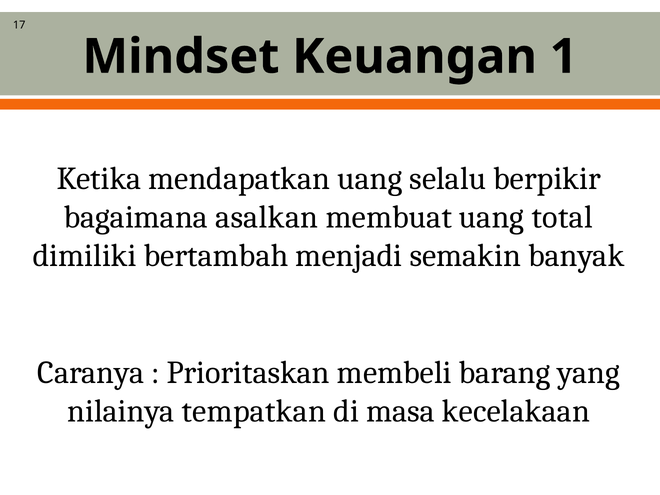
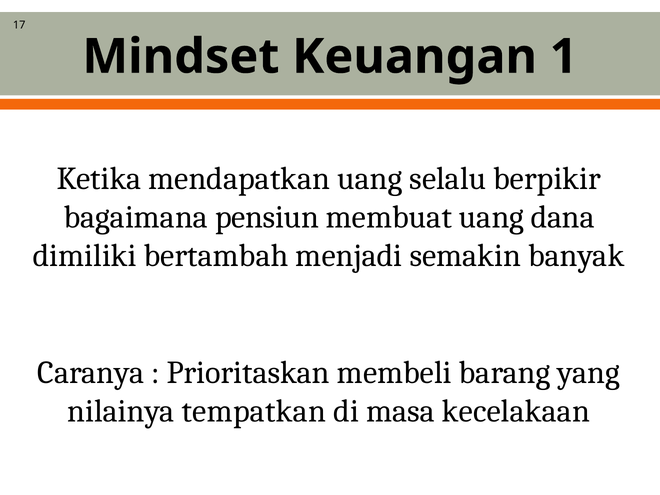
asalkan: asalkan -> pensiun (267, 217)
total: total -> dana (563, 217)
